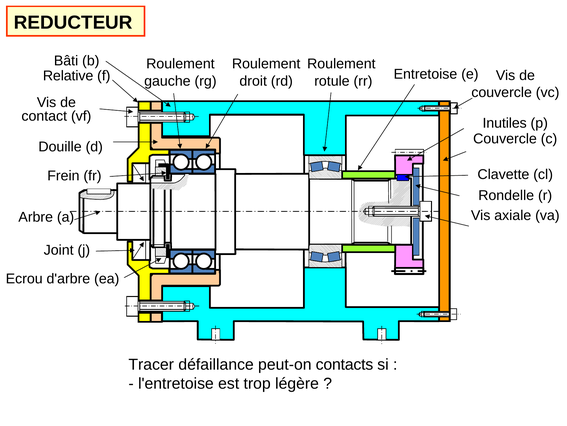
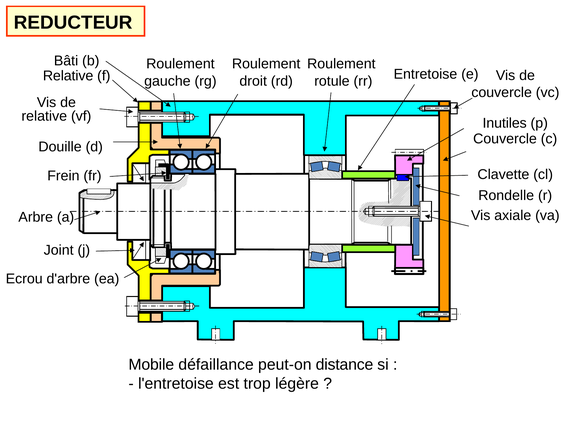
contact: contact -> relative (44, 116)
Tracer: Tracer -> Mobile (151, 364)
contacts: contacts -> distance (344, 364)
